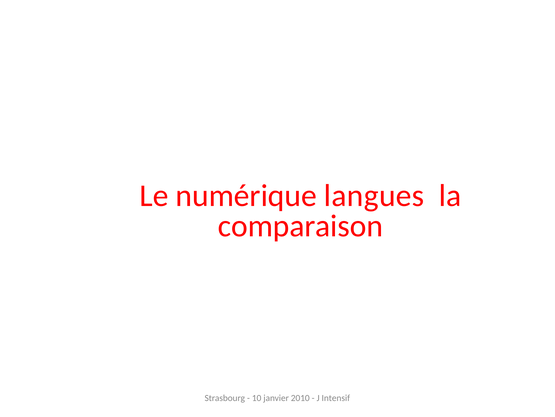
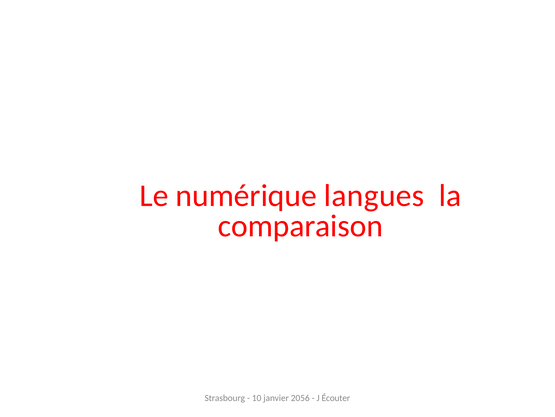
2010: 2010 -> 2056 (300, 398)
Intensif: Intensif -> Écouter (336, 398)
